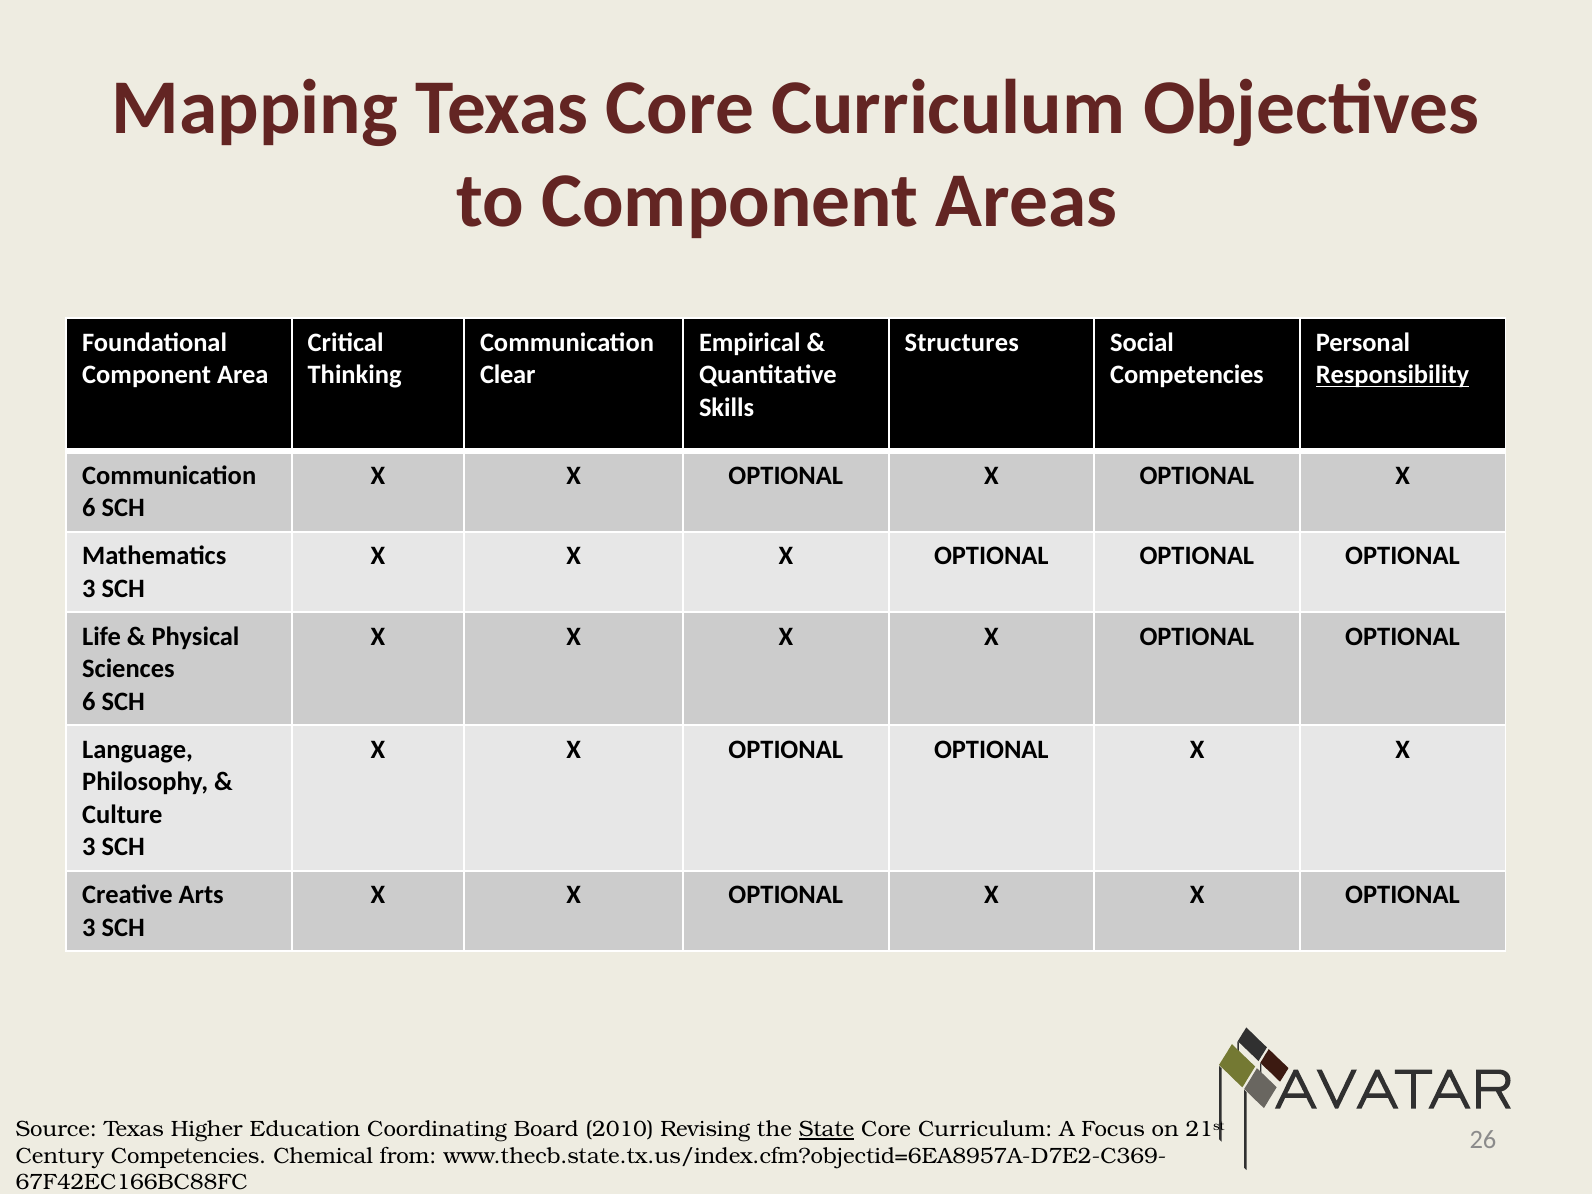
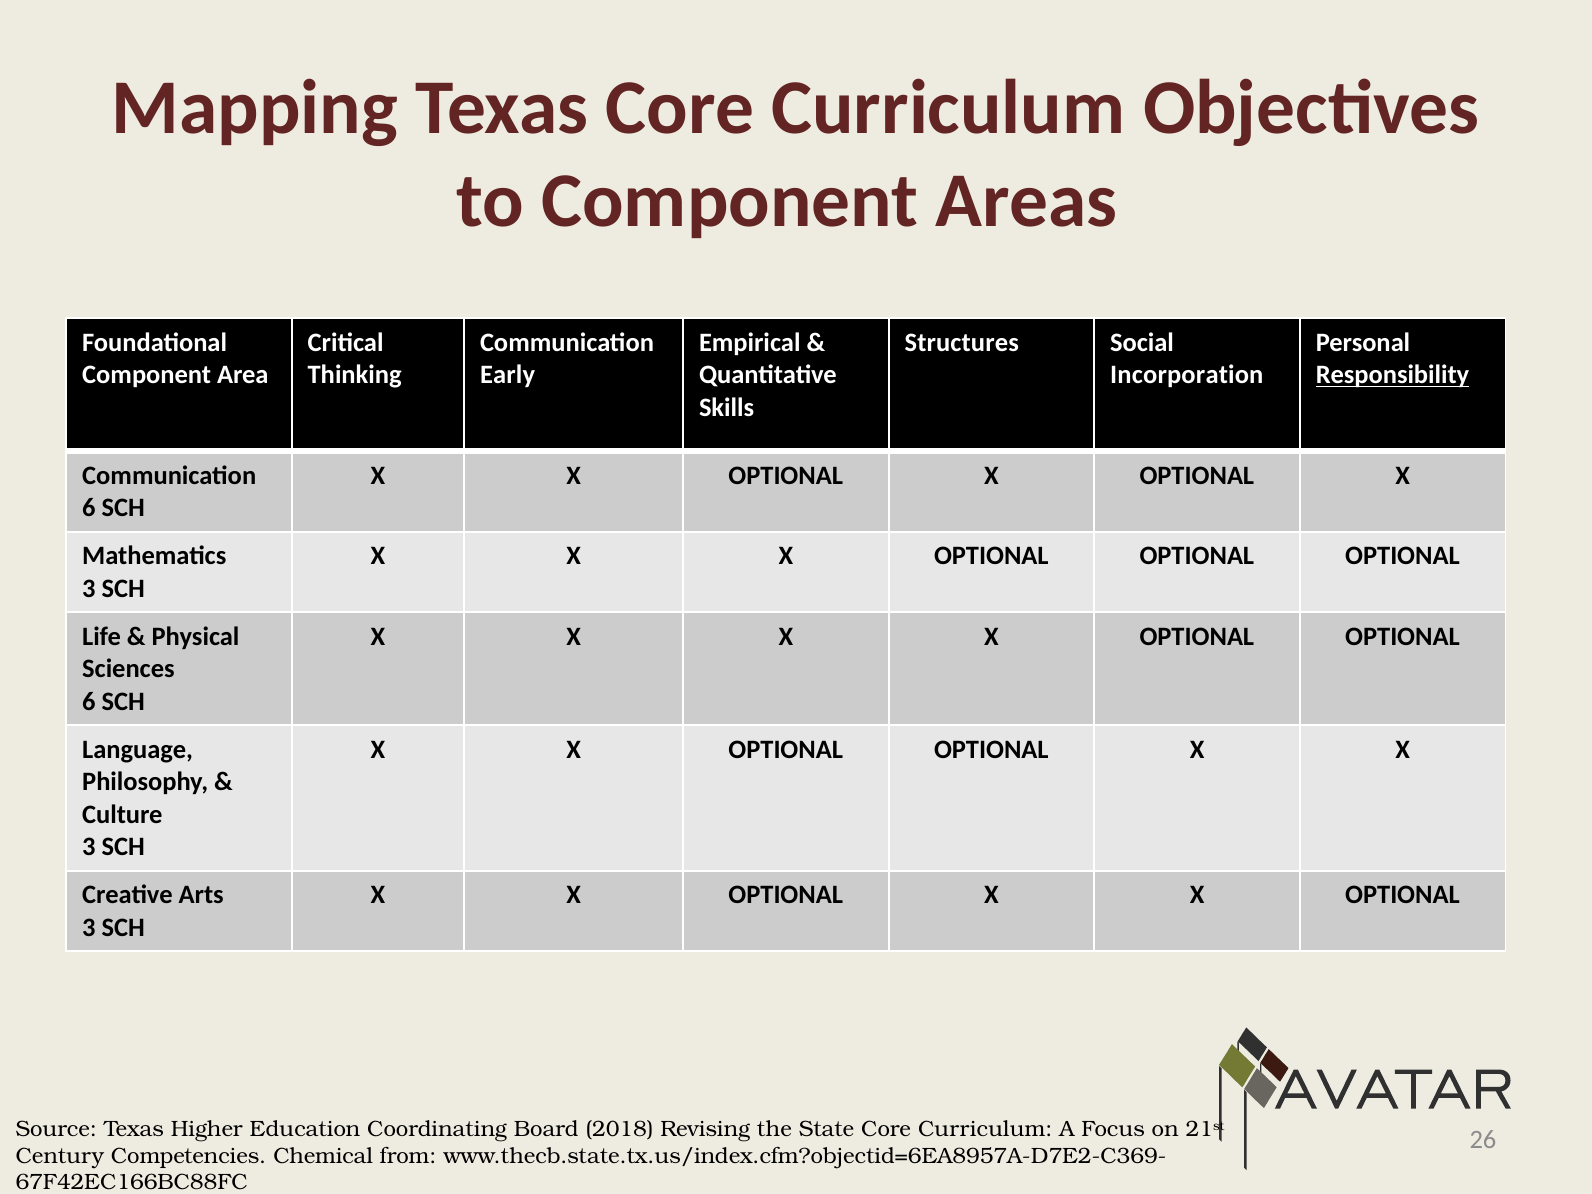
Clear: Clear -> Early (508, 375)
Competencies: Competencies -> Incorporation (1187, 375)
2010: 2010 -> 2018 (620, 1129)
State underline: present -> none (827, 1129)
